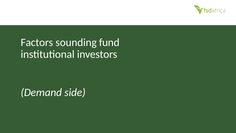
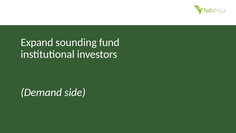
Factors: Factors -> Expand (37, 42)
